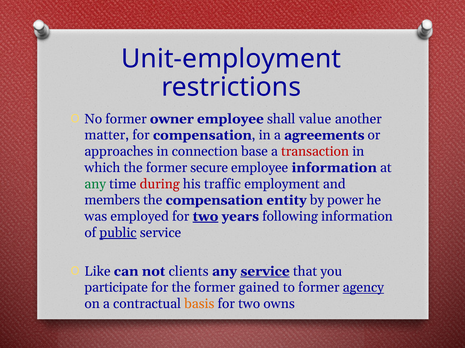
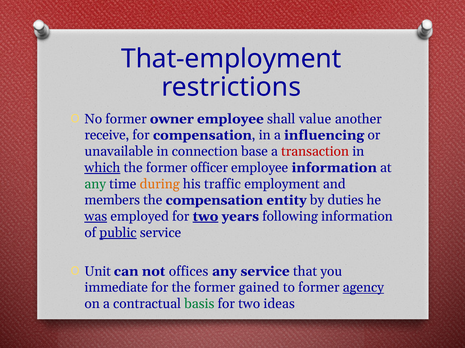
Unit-employment: Unit-employment -> That-employment (231, 59)
matter: matter -> receive (107, 135)
agreements: agreements -> influencing (324, 135)
approaches: approaches -> unavailable (119, 152)
which underline: none -> present (102, 168)
secure: secure -> officer (209, 168)
during colour: red -> orange (160, 184)
power: power -> duties (345, 201)
was underline: none -> present (96, 217)
Like: Like -> Unit (98, 272)
clients: clients -> offices (189, 272)
service underline: present -> none (265, 272)
participate: participate -> immediate (116, 288)
basis colour: orange -> green (199, 304)
owns: owns -> ideas (279, 304)
